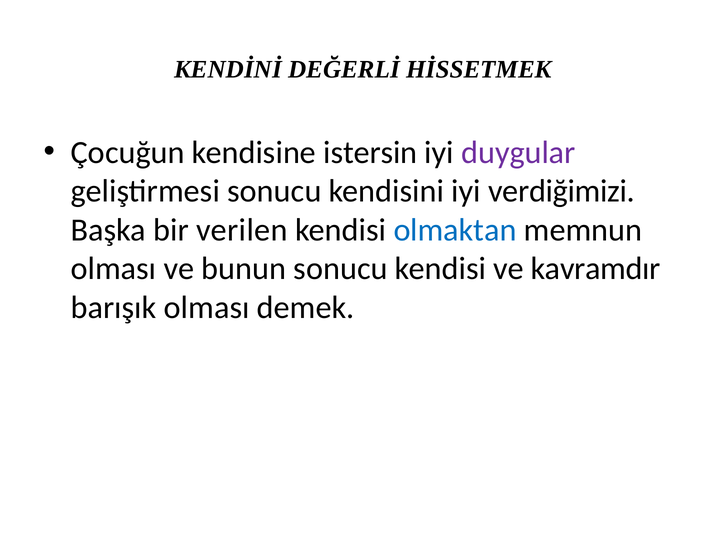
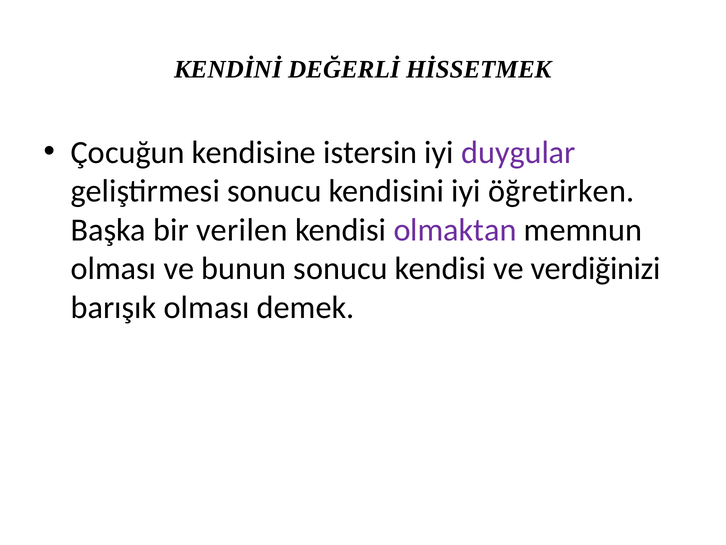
verdiğimizi: verdiğimizi -> öğretirken (561, 191)
olmaktan colour: blue -> purple (455, 230)
kavramdır: kavramdır -> verdiğinizi (596, 268)
